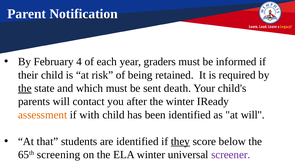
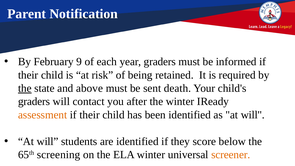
4: 4 -> 9 (79, 62)
which: which -> above (89, 88)
parents: parents -> graders (34, 102)
with: with -> their (90, 115)
that: that -> will (48, 141)
they underline: present -> none (180, 141)
screener colour: purple -> orange (231, 155)
